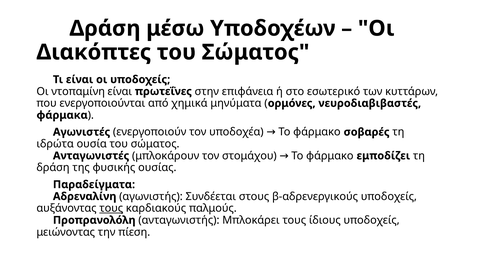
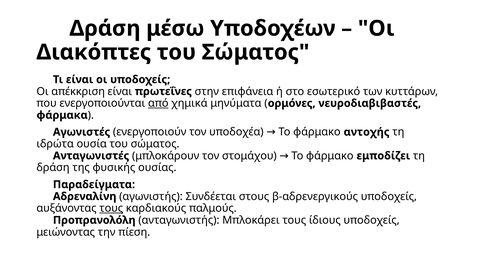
ντοπαμίνη: ντοπαμίνη -> απέκκριση (78, 91)
από underline: none -> present (158, 103)
σοβαρές: σοβαρές -> αντοχής (367, 132)
